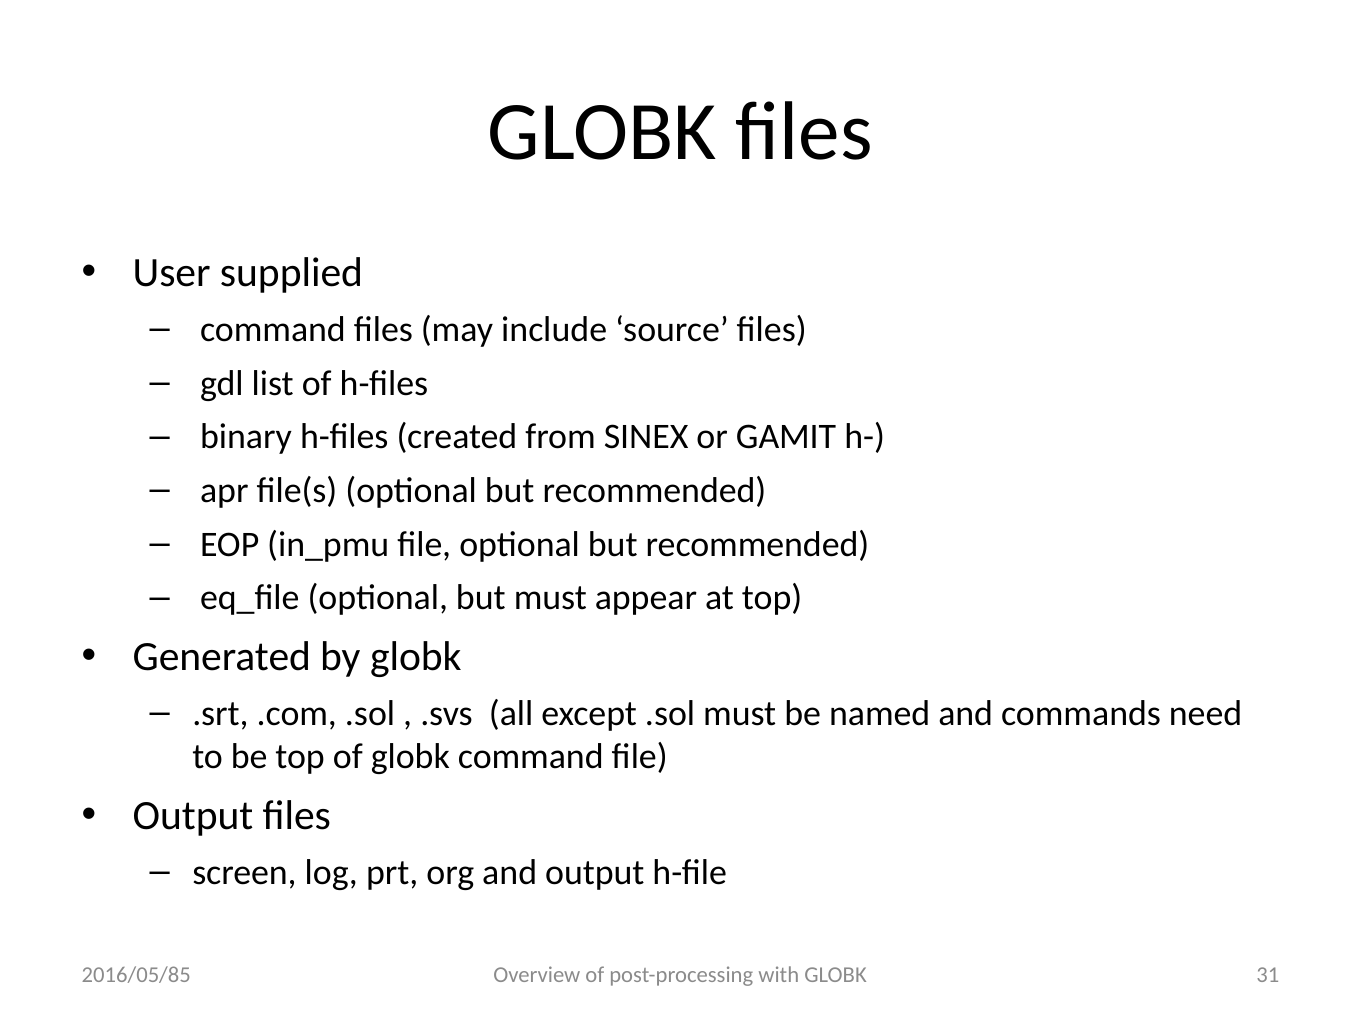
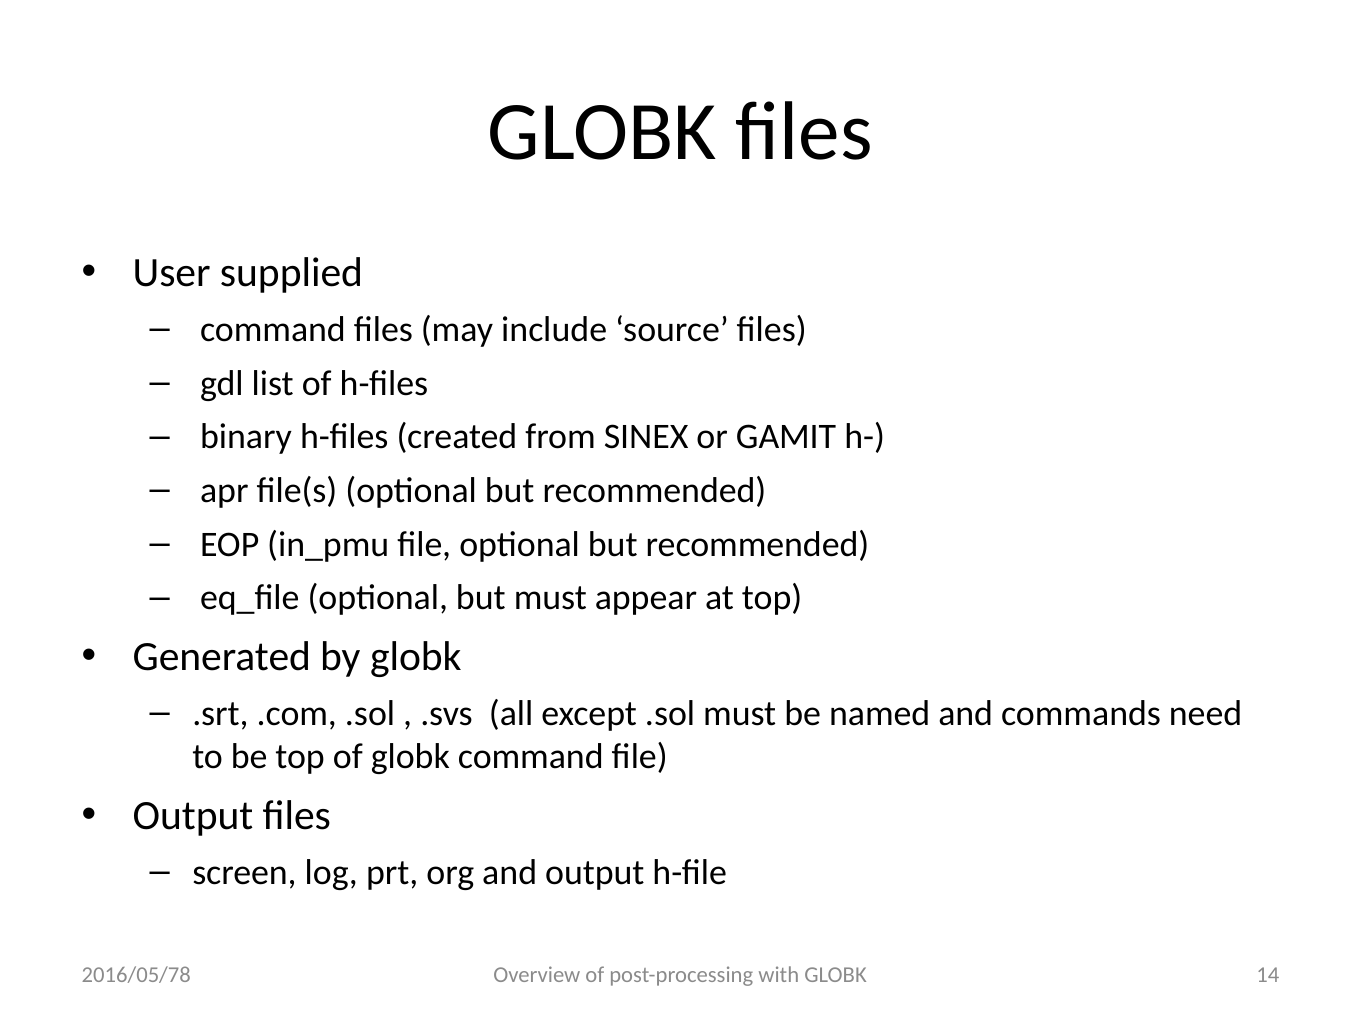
31: 31 -> 14 (1268, 975)
2016/05/85: 2016/05/85 -> 2016/05/78 (136, 975)
